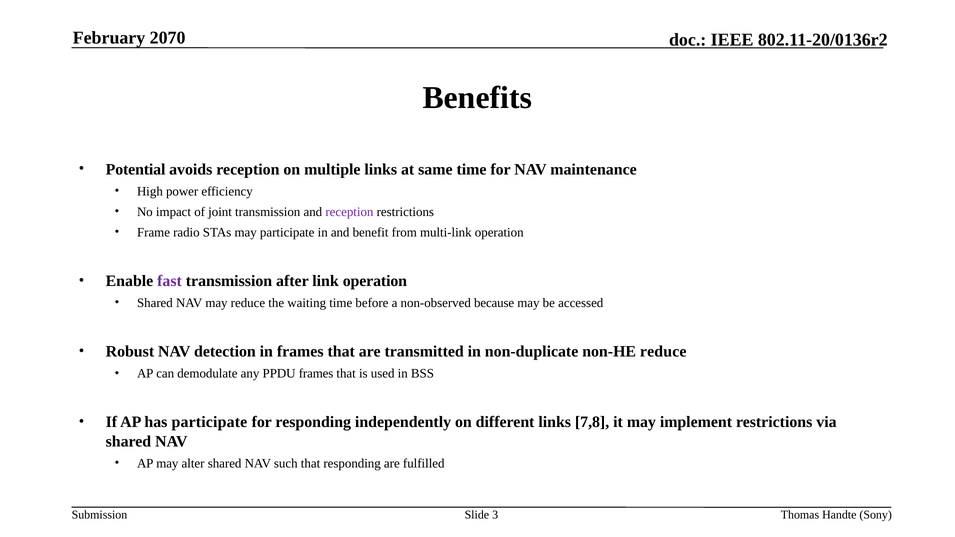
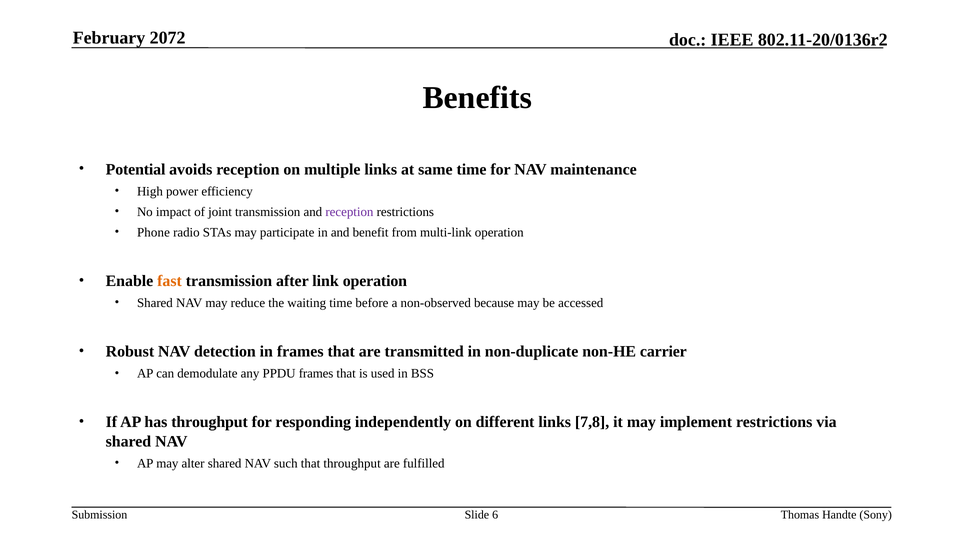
2070: 2070 -> 2072 (168, 38)
Frame: Frame -> Phone (153, 233)
fast colour: purple -> orange (170, 281)
non-HE reduce: reduce -> carrier (663, 352)
has participate: participate -> throughput (210, 422)
that responding: responding -> throughput (352, 464)
3: 3 -> 6 (495, 515)
